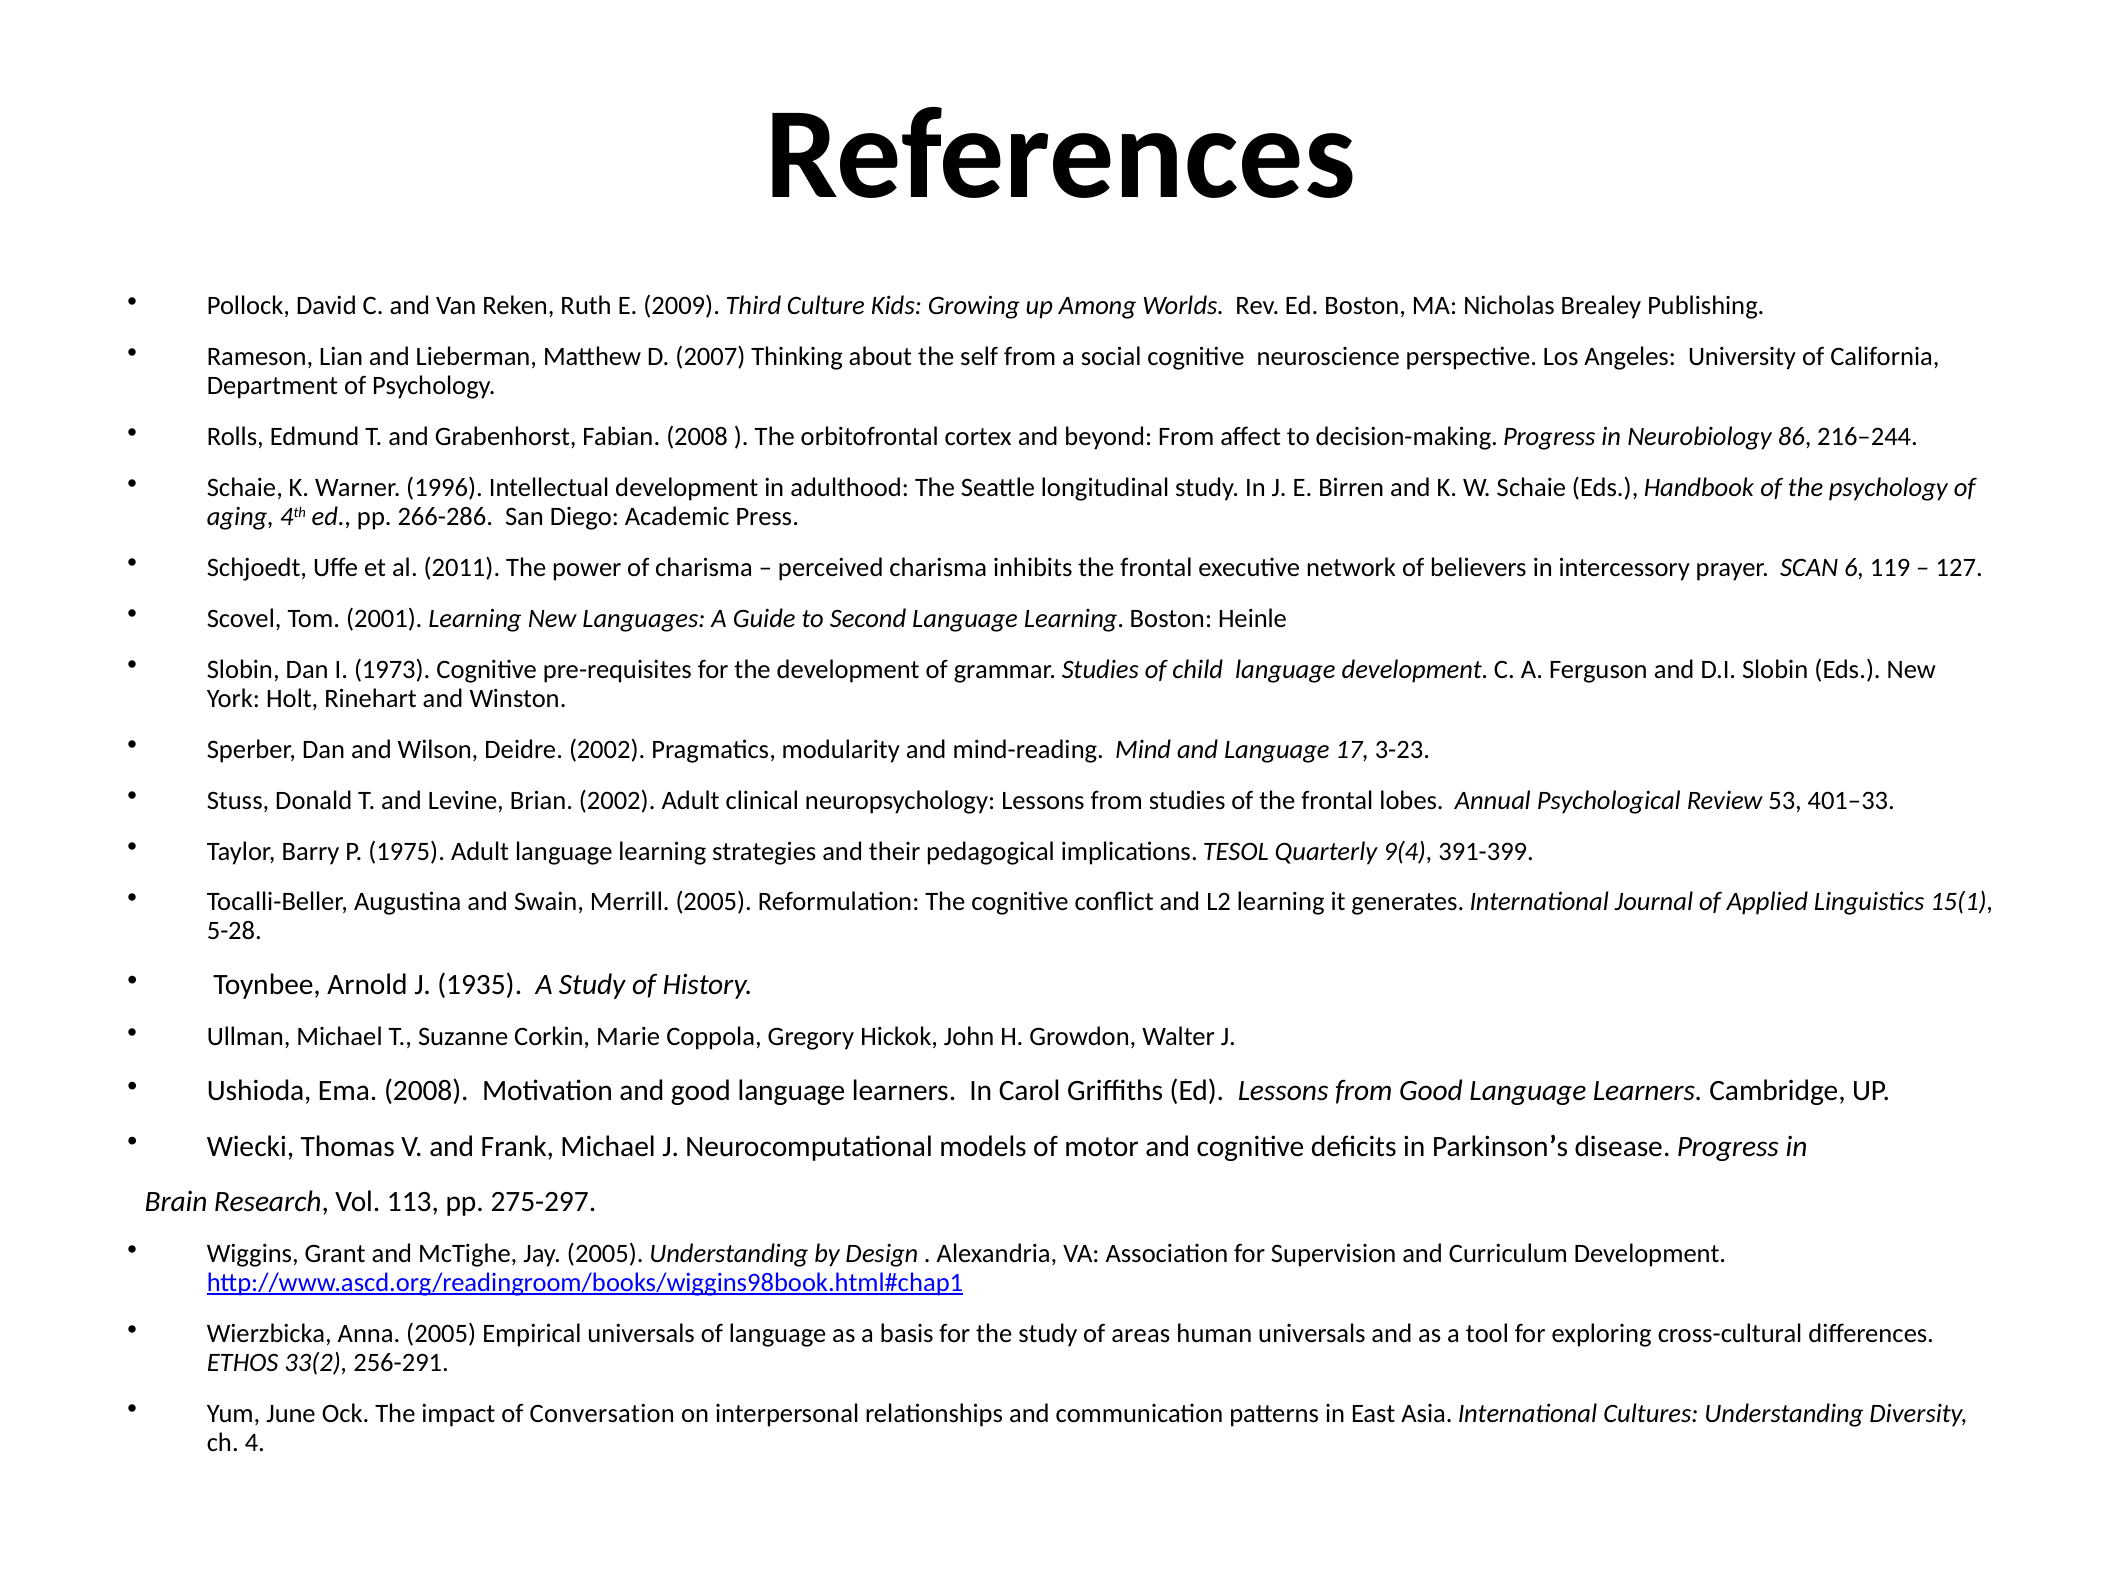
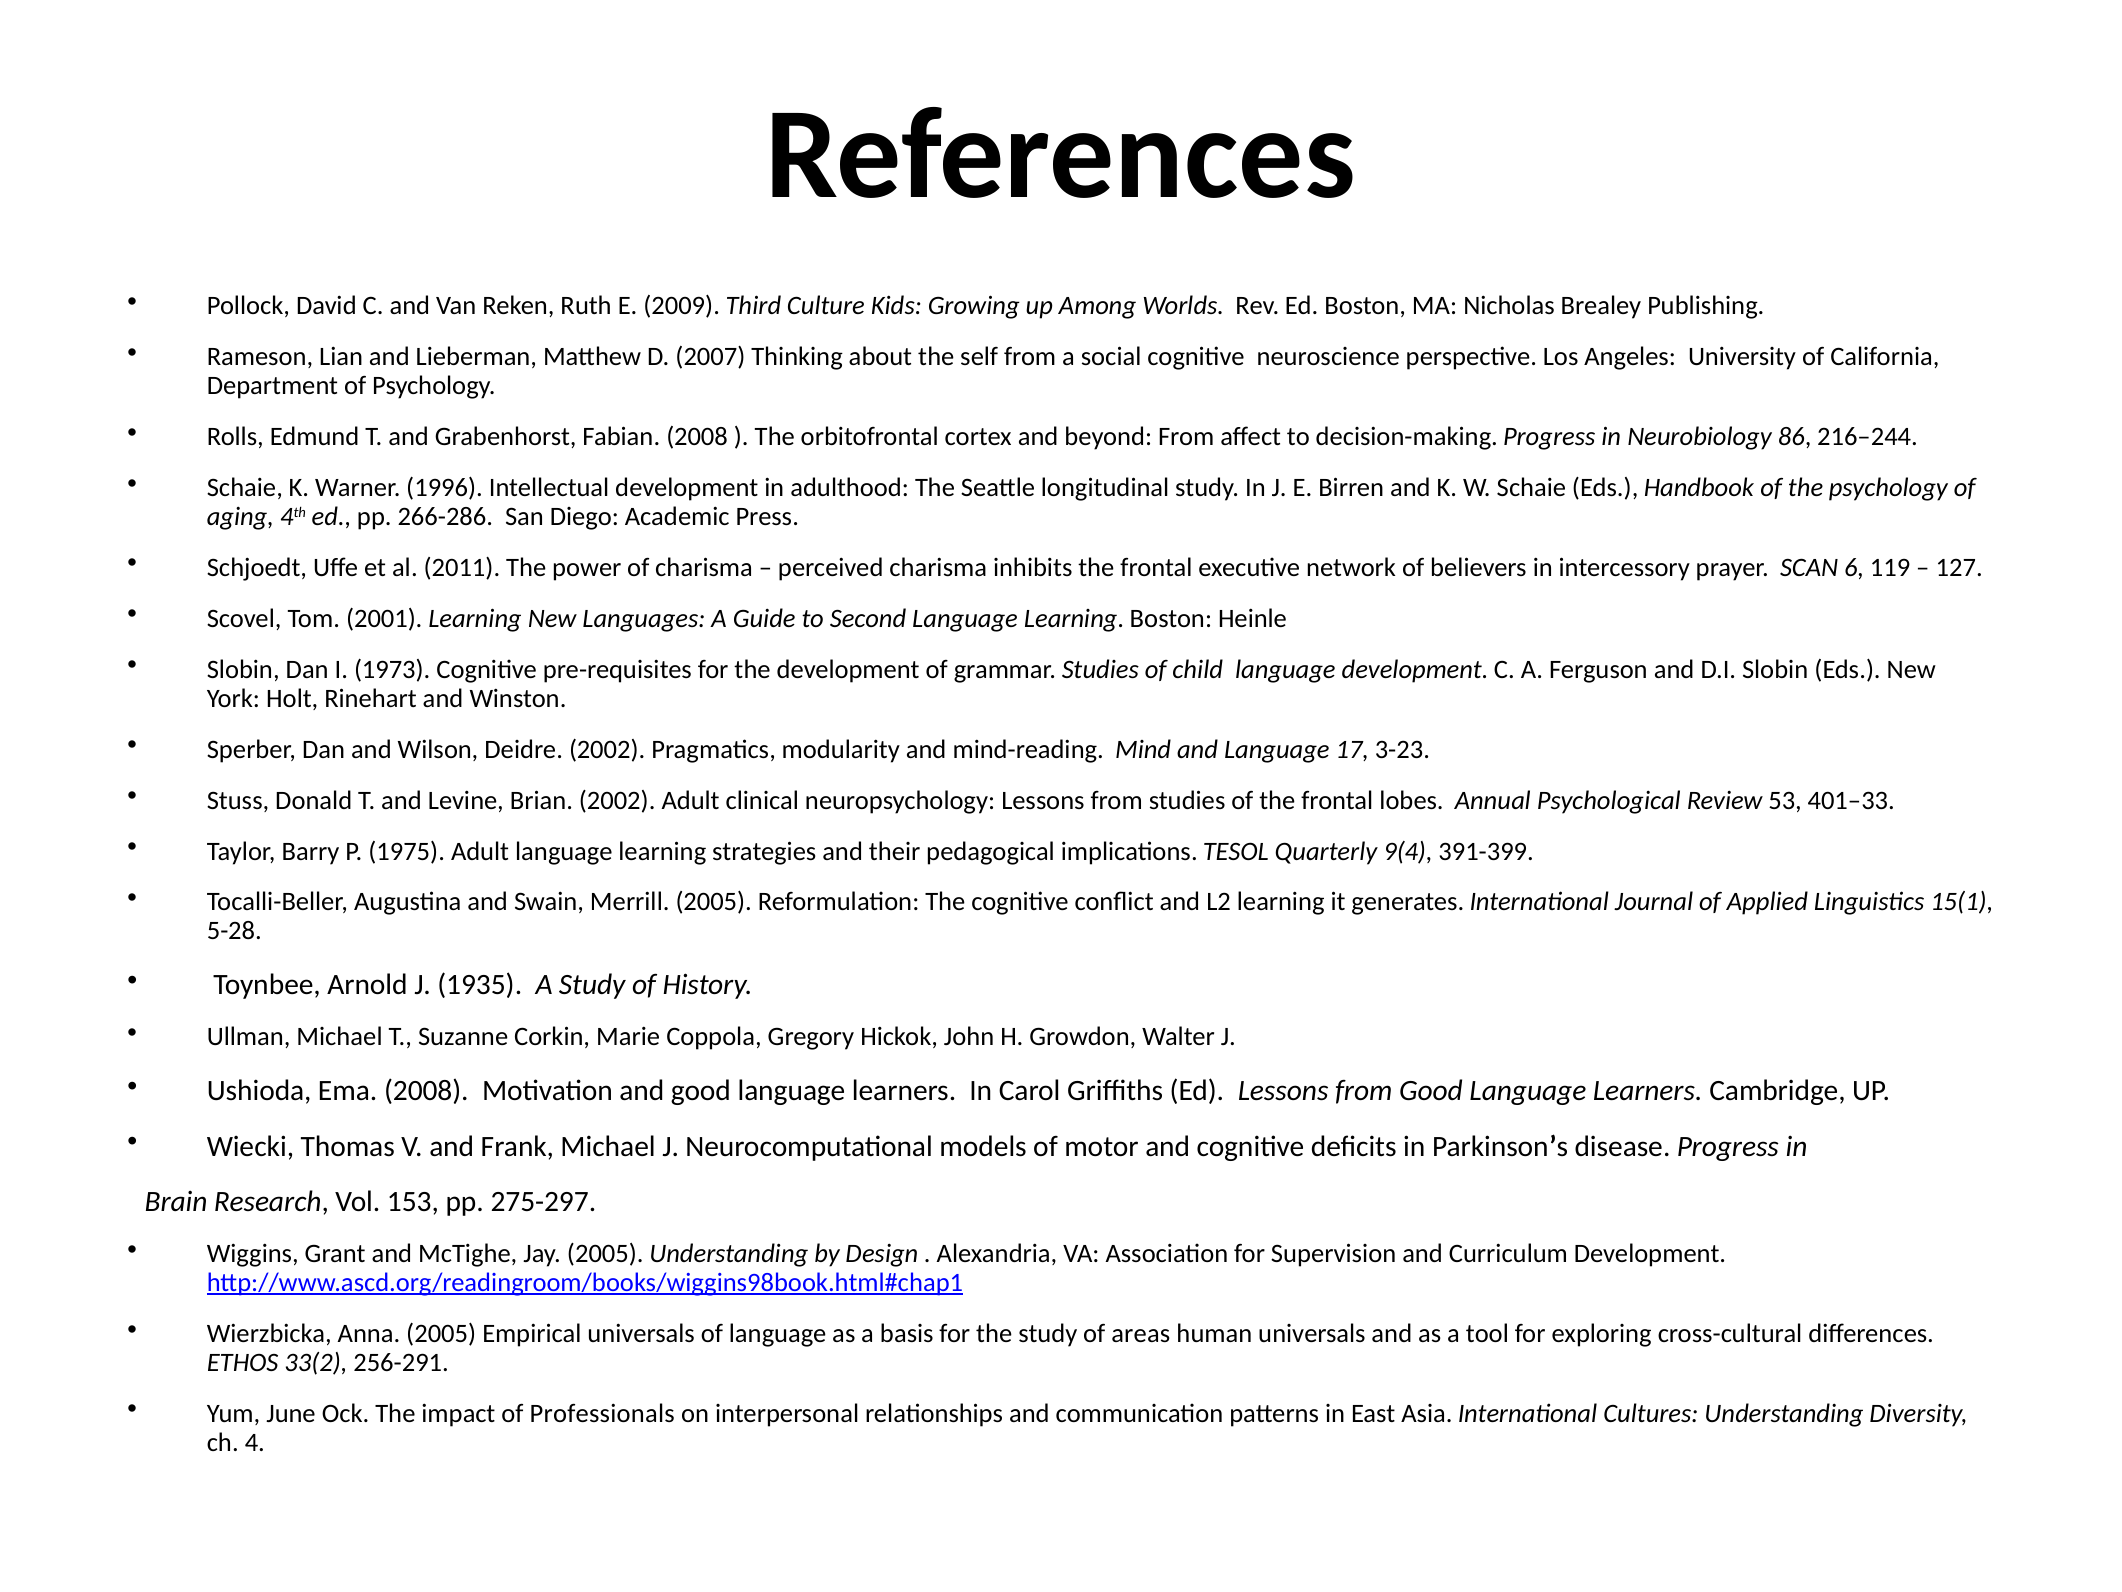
113: 113 -> 153 (413, 1201)
Conversation: Conversation -> Professionals (602, 1413)
